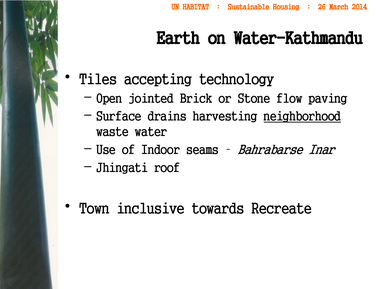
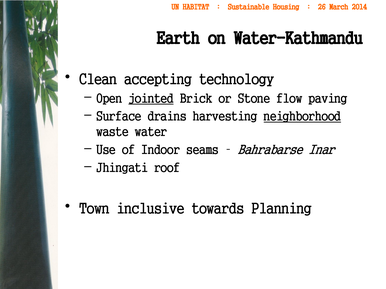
Tiles: Tiles -> Clean (98, 80)
jointed underline: none -> present (151, 99)
Recreate: Recreate -> Planning (282, 209)
